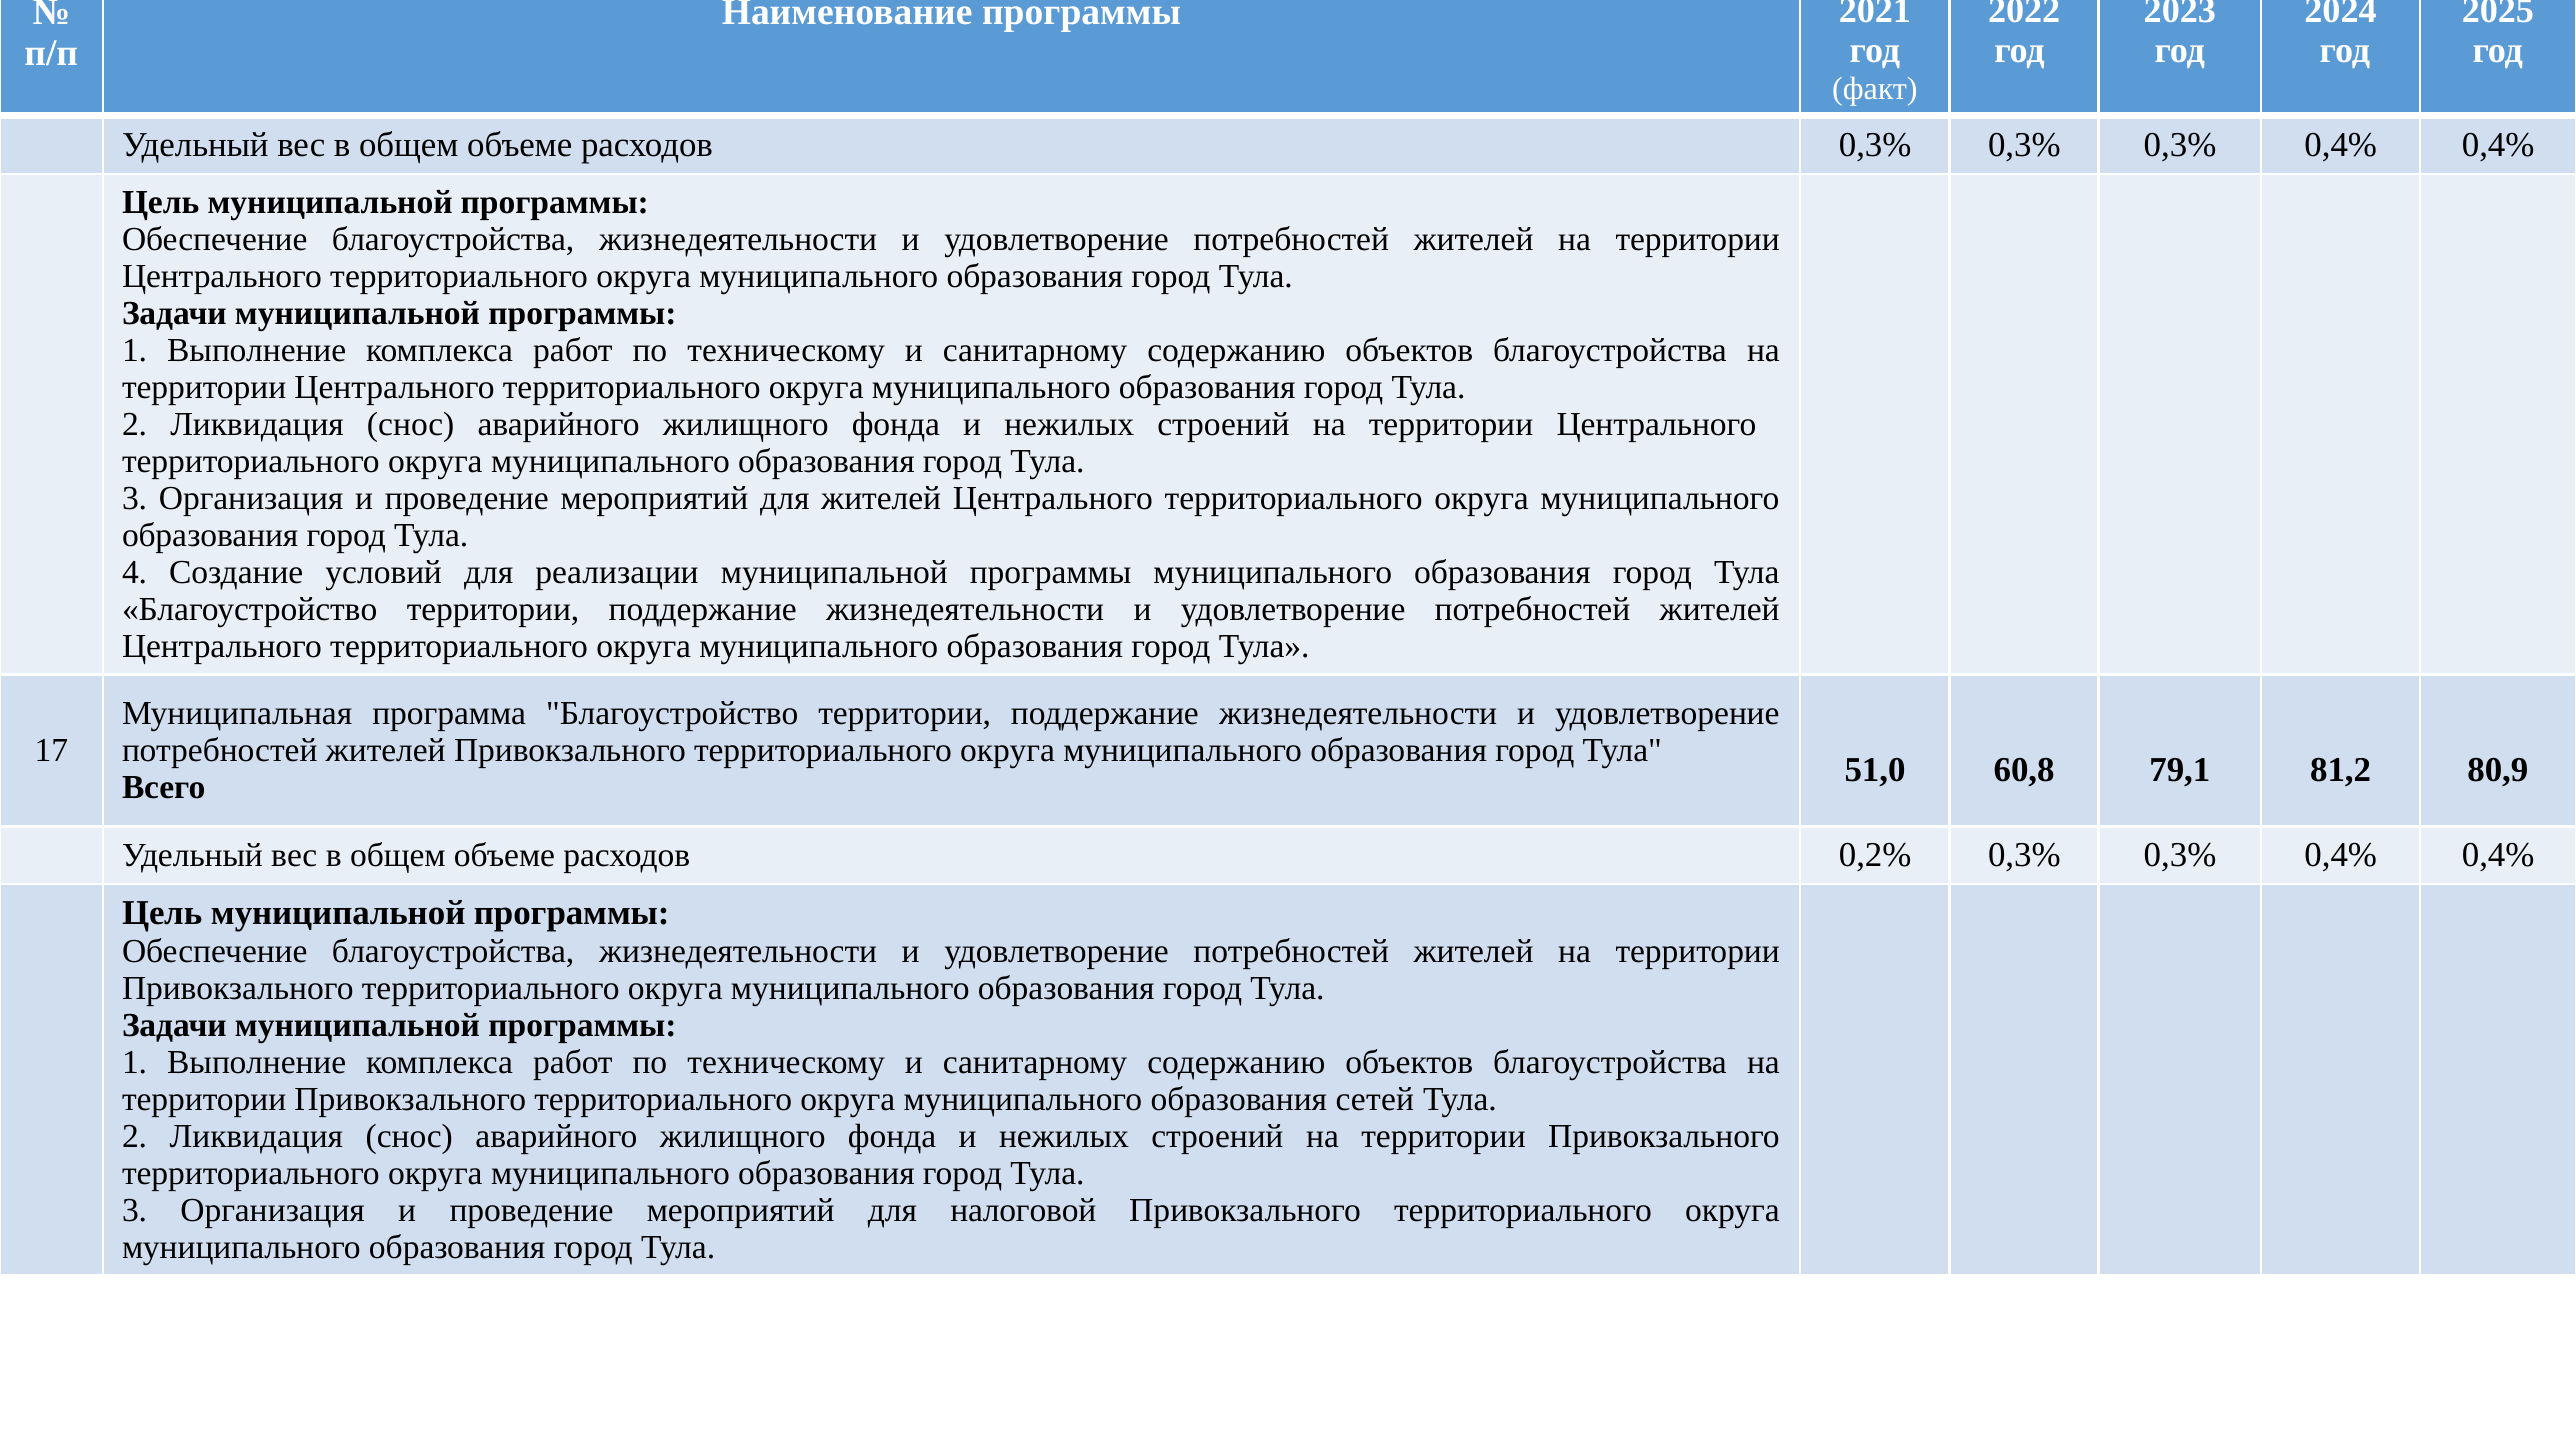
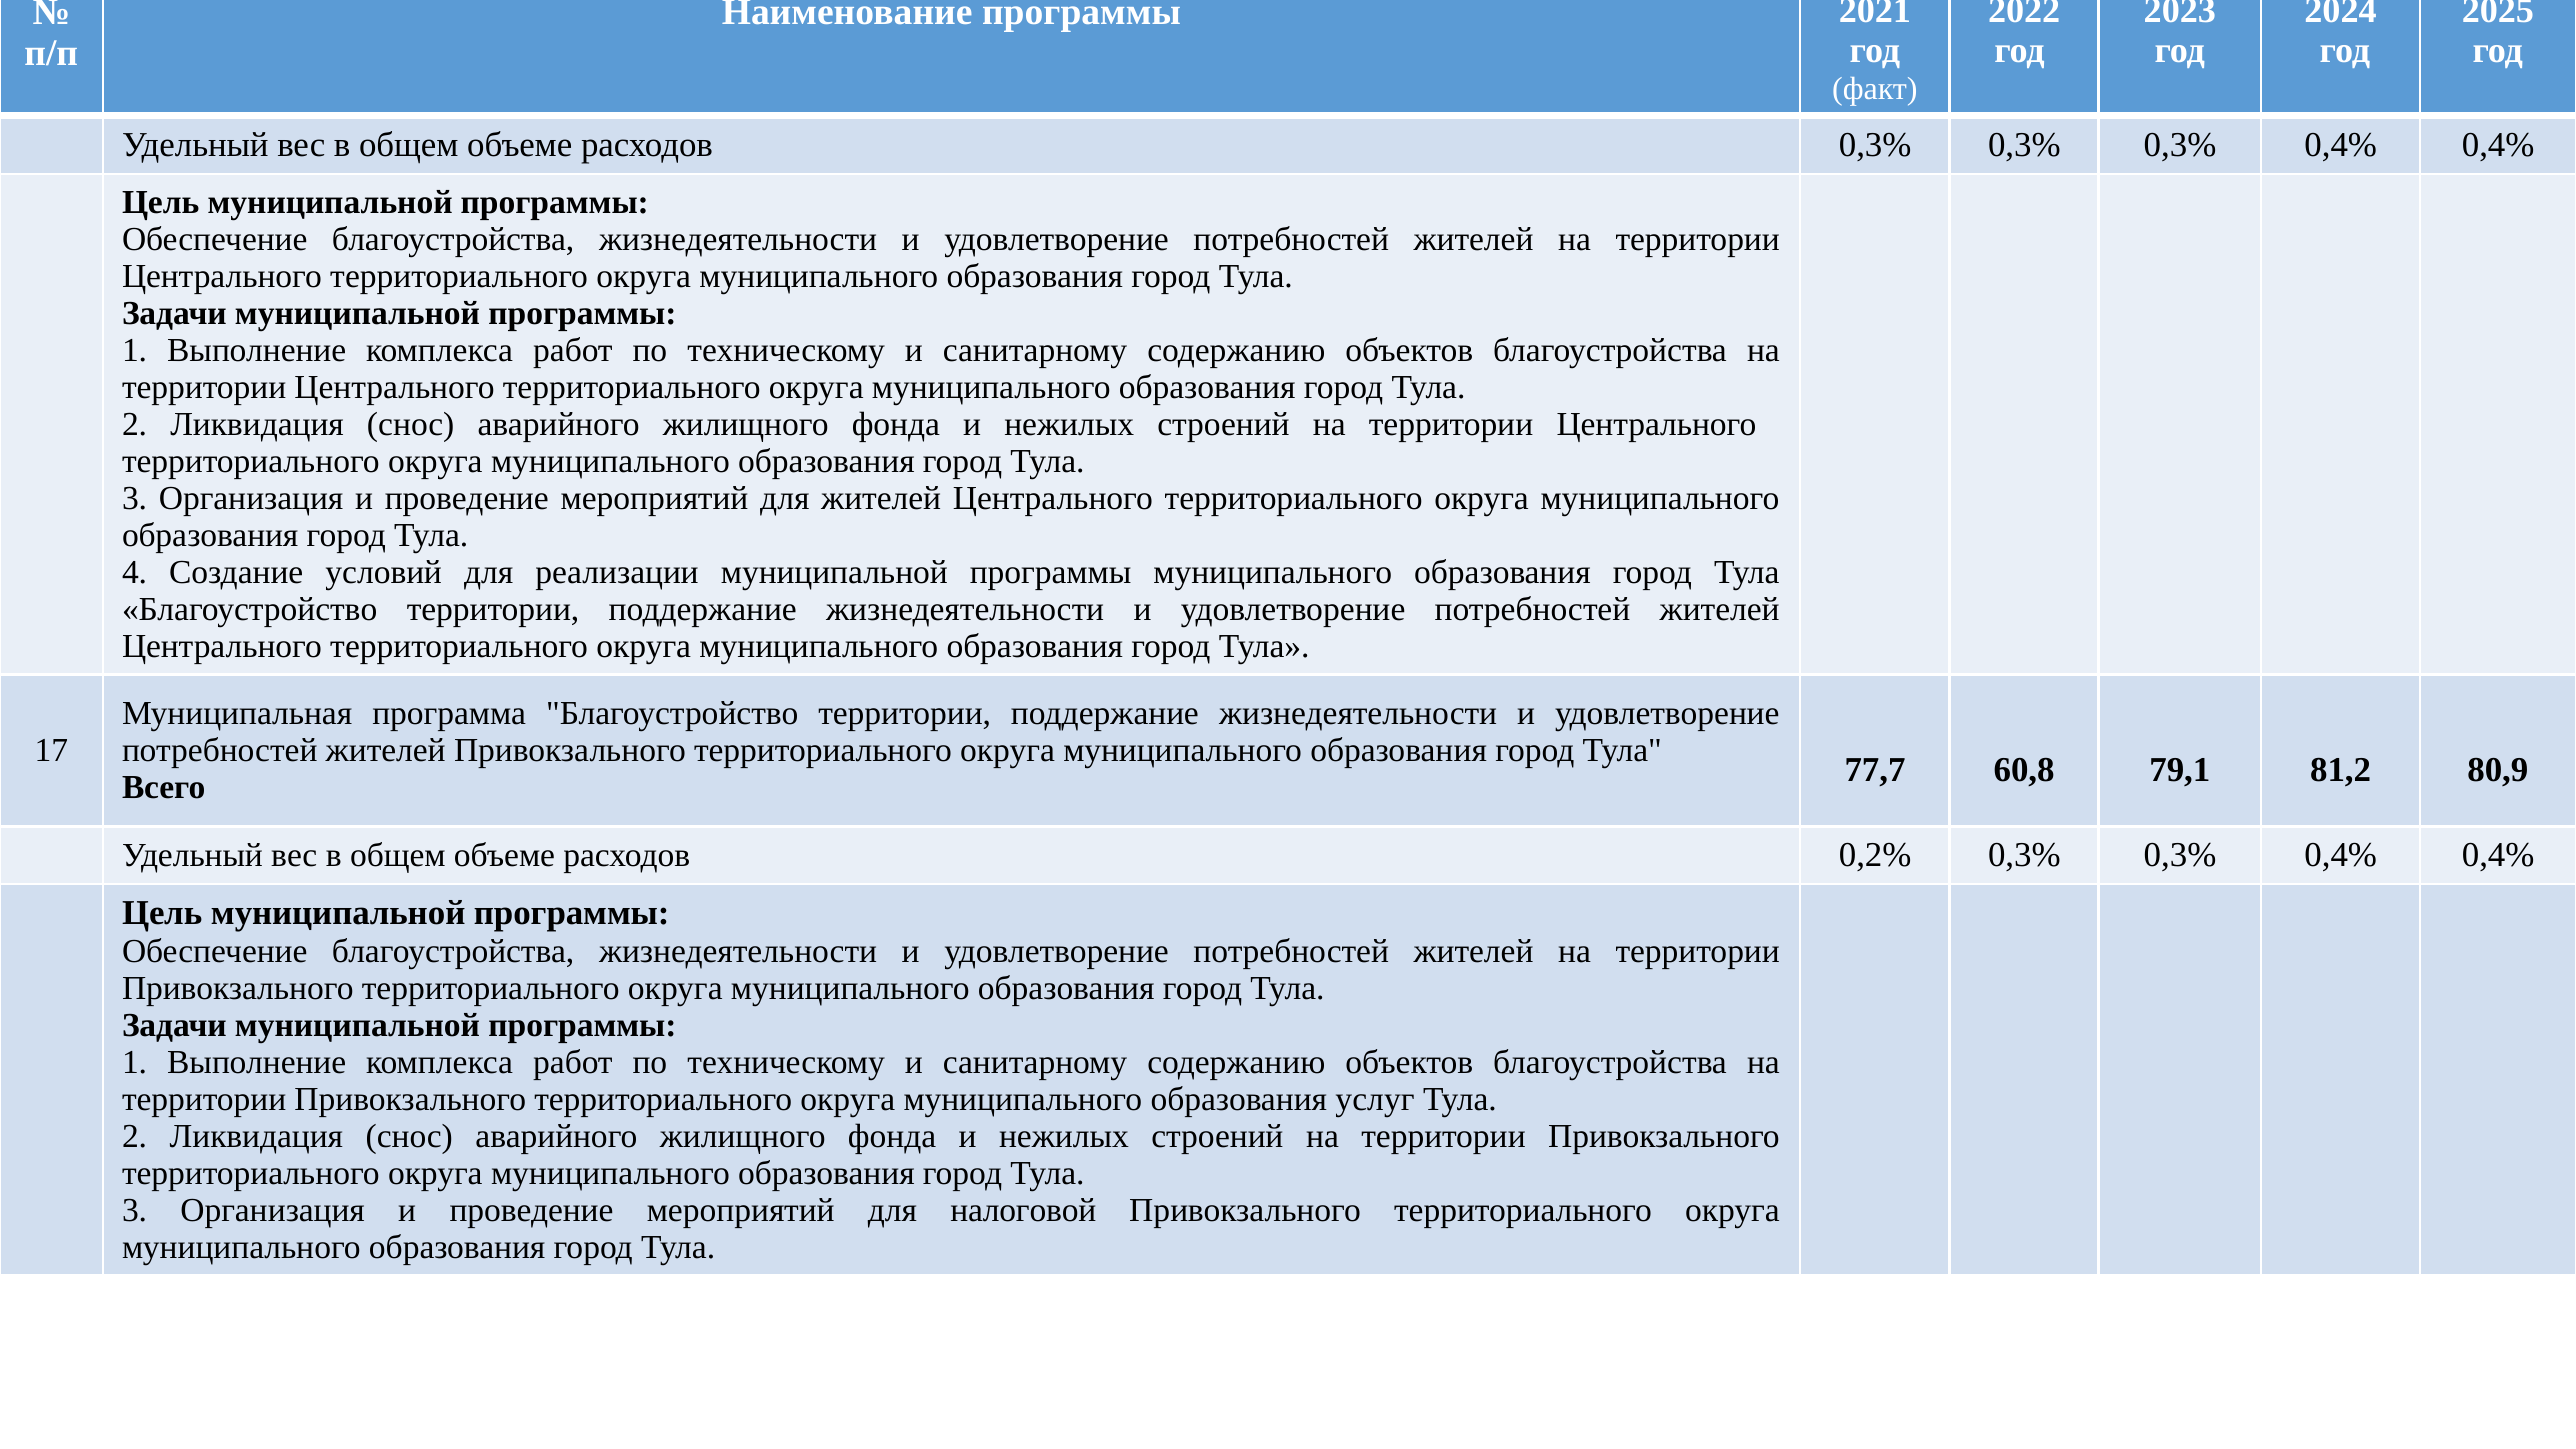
51,0: 51,0 -> 77,7 (1875, 770)
сетей: сетей -> услуг (1375, 1099)
